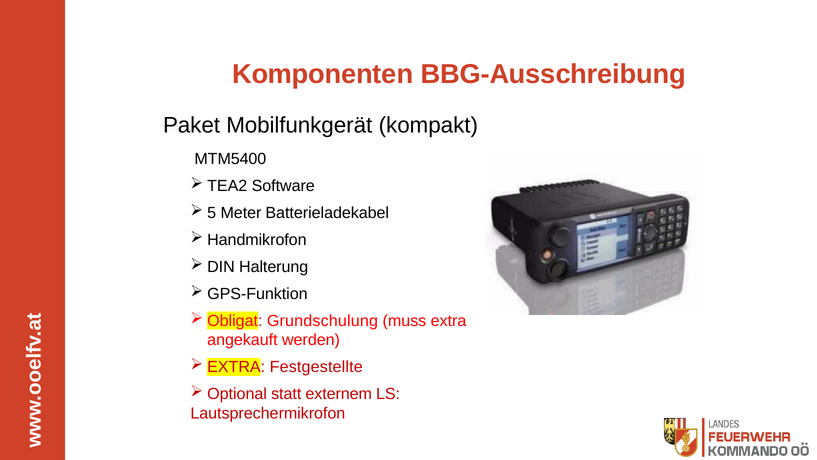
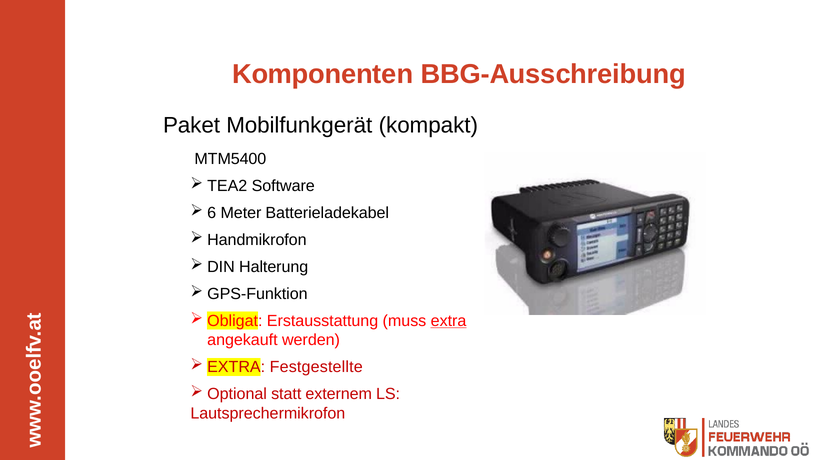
5: 5 -> 6 (212, 213)
Grundschulung: Grundschulung -> Erstausstattung (323, 321)
extra underline: none -> present (449, 321)
